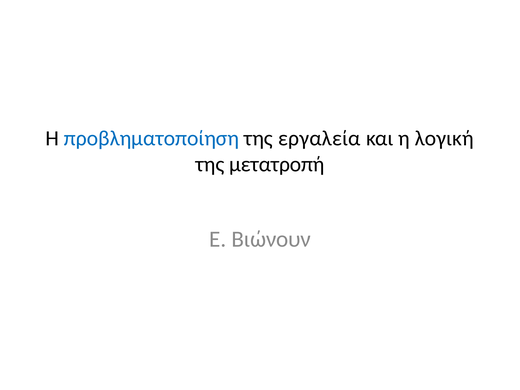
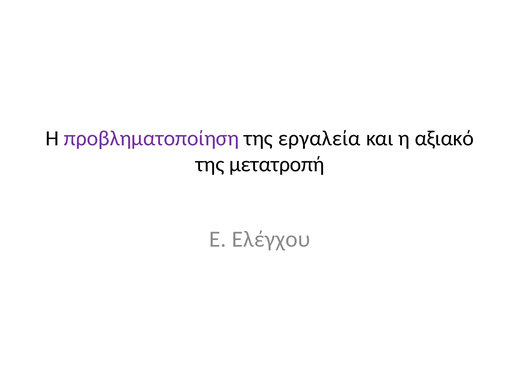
προβληματοποίηση colour: blue -> purple (152, 138)
λογική: λογική -> αξιακό (444, 138)
Βιώνουν: Βιώνουν -> Ελέγχου (271, 239)
